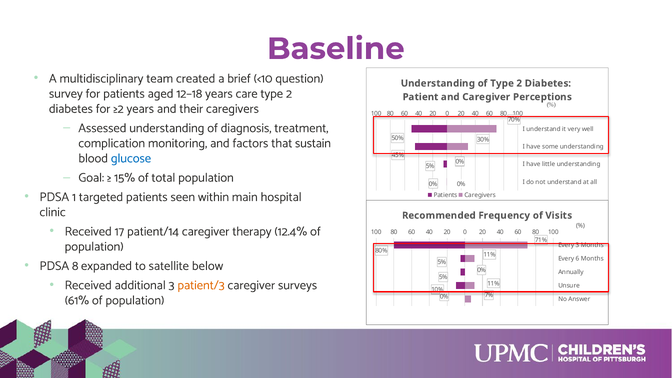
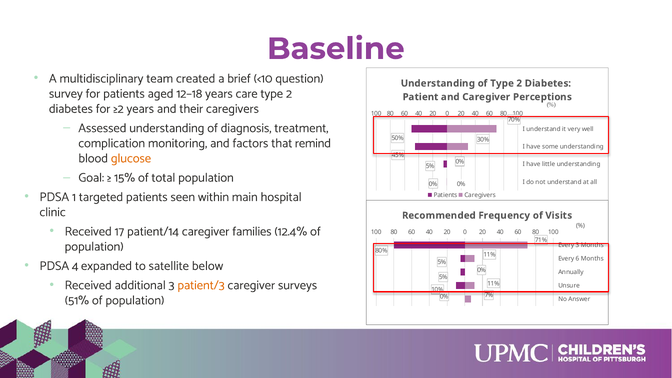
sustain: sustain -> remind (313, 143)
glucose colour: blue -> orange (131, 158)
therapy: therapy -> families (252, 231)
8: 8 -> 4 (75, 266)
61%: 61% -> 51% (77, 300)
